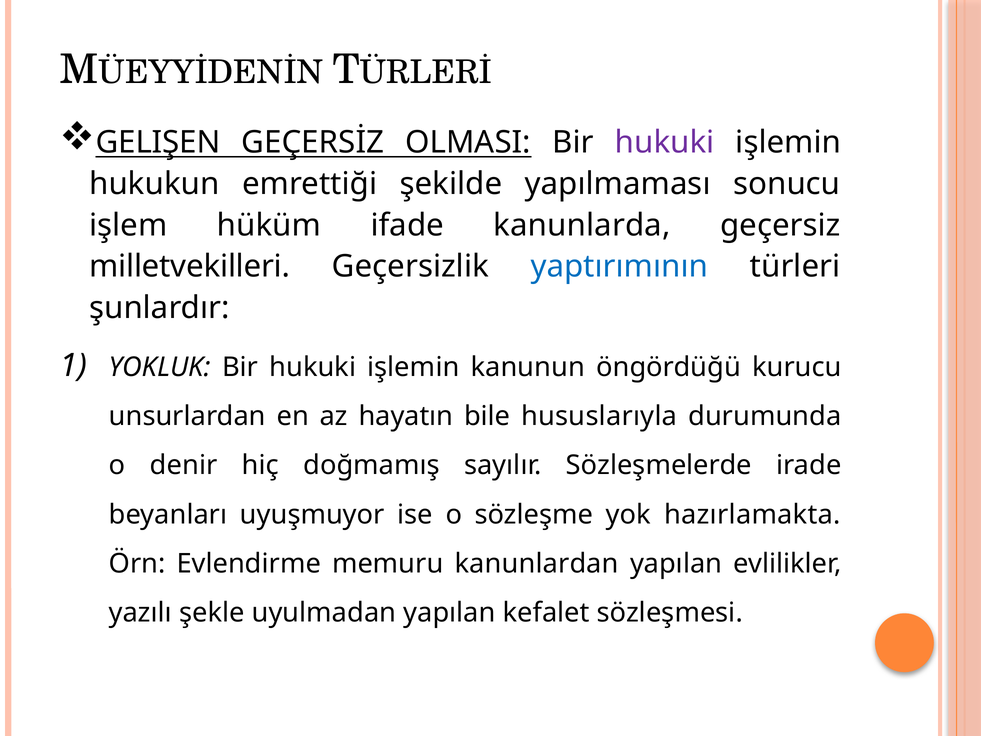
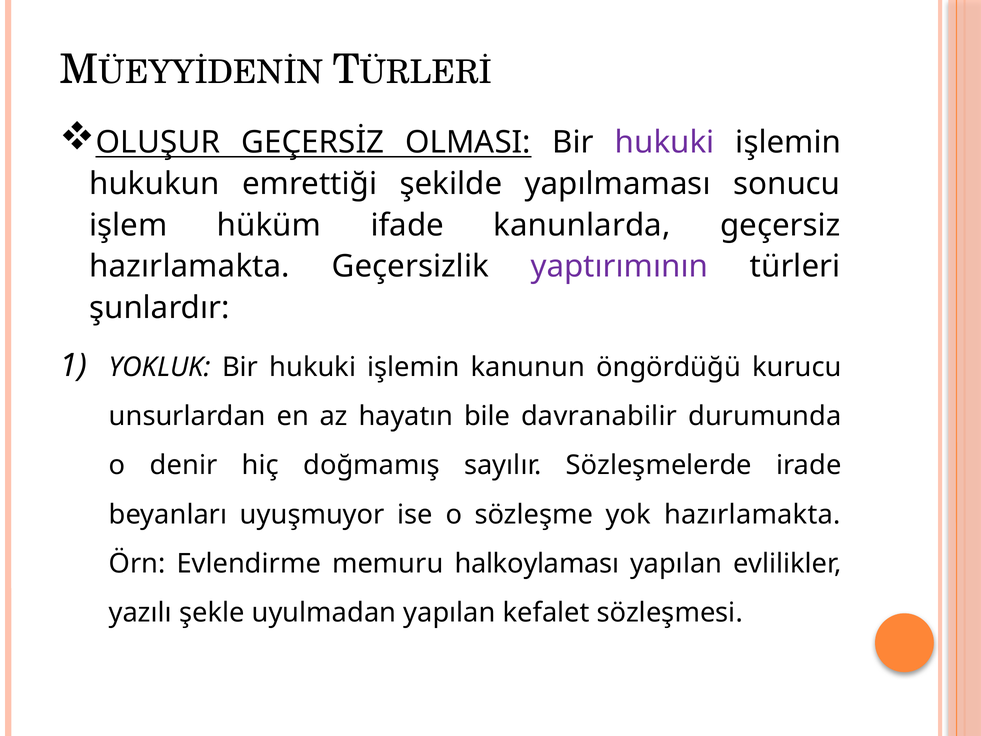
GELIŞEN: GELIŞEN -> OLUŞUR (158, 142)
milletvekilleri: milletvekilleri -> hazırlamakta (190, 266)
yaptırımının colour: blue -> purple (619, 266)
hususlarıyla: hususlarıyla -> davranabilir (599, 416)
kanunlardan: kanunlardan -> halkoylaması (537, 563)
